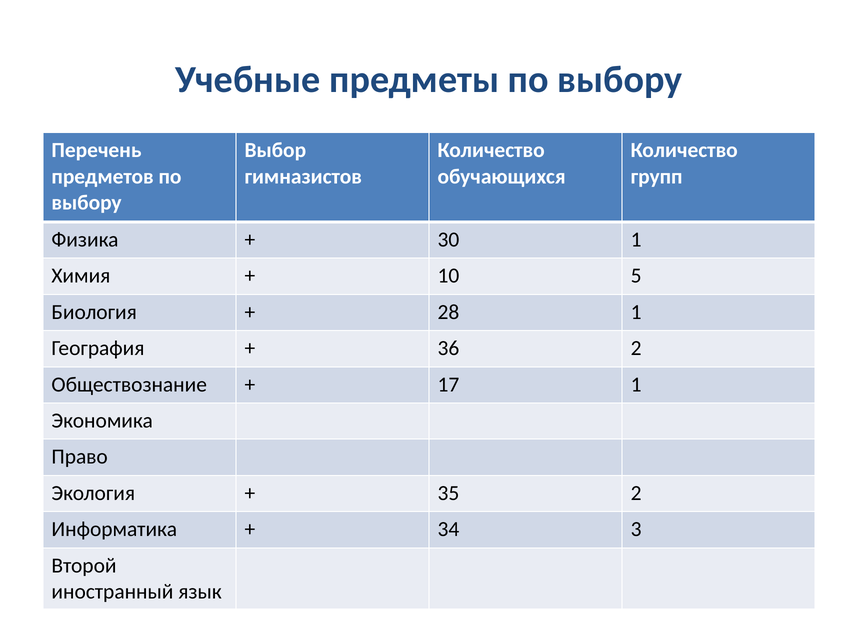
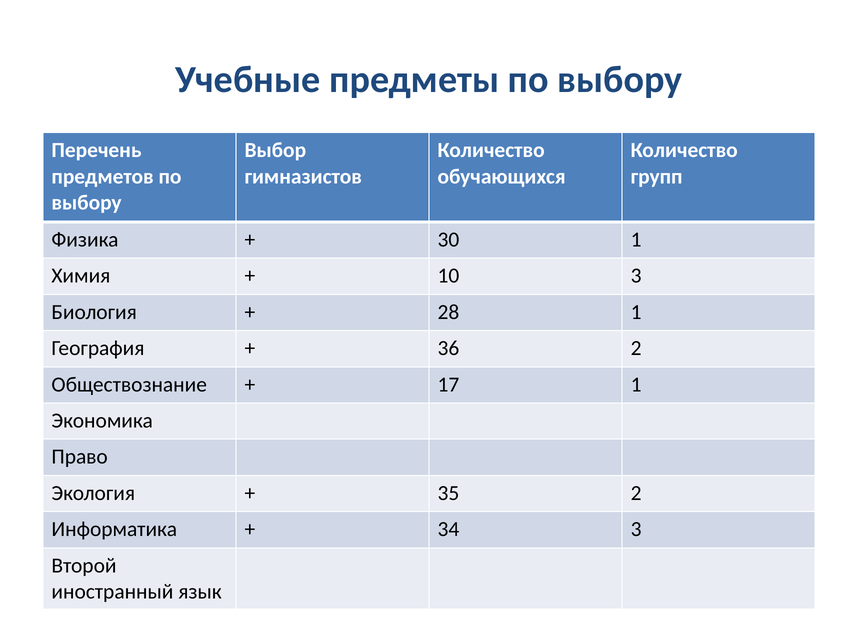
10 5: 5 -> 3 (636, 276)
